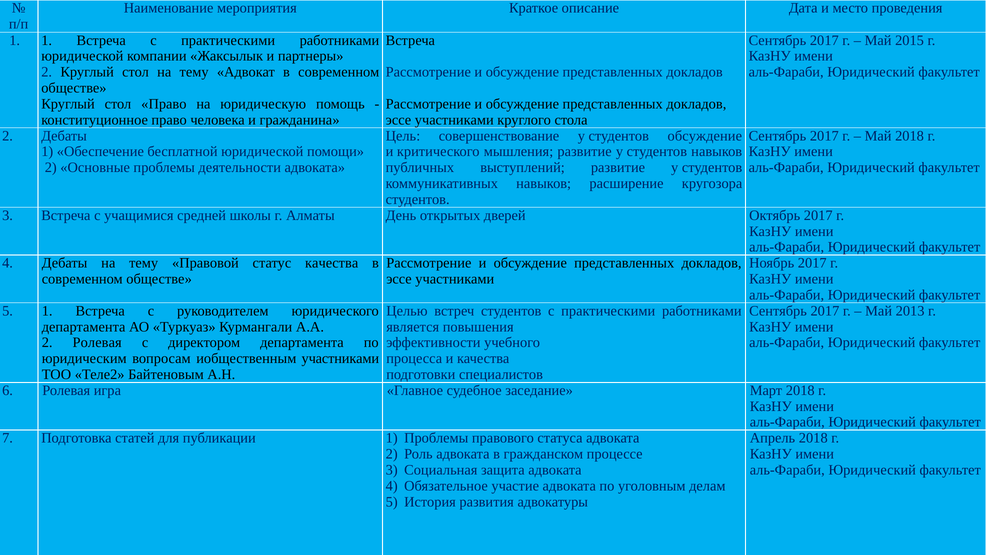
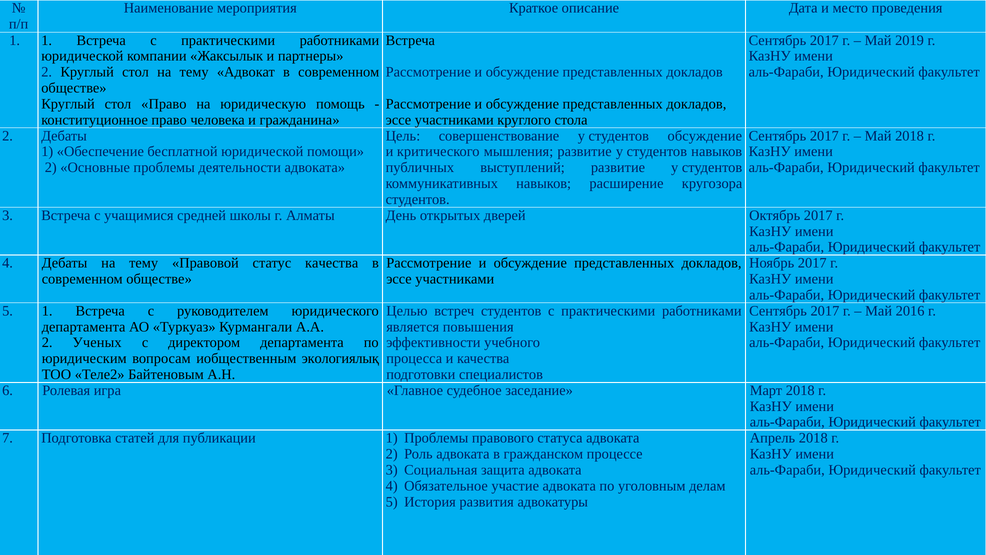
2015: 2015 -> 2019 (910, 40)
2013: 2013 -> 2016 (910, 311)
2 Ролевая: Ролевая -> Ученых (97, 342)
иобщественным участниками: участниками -> экологиялық (340, 358)
